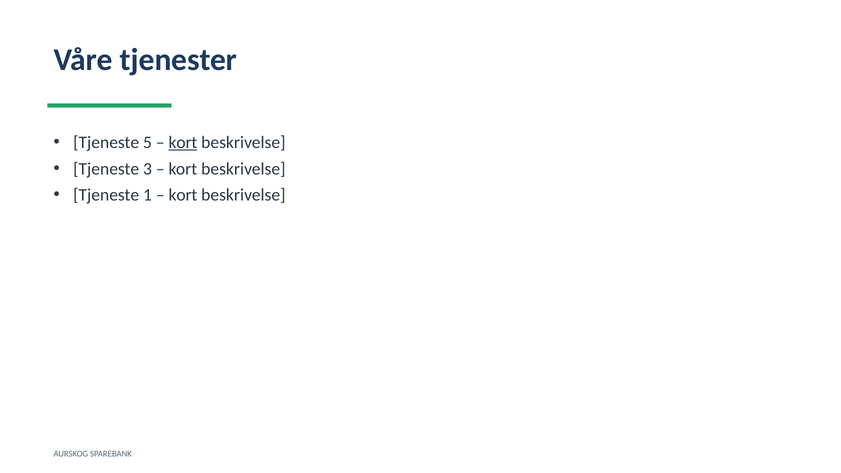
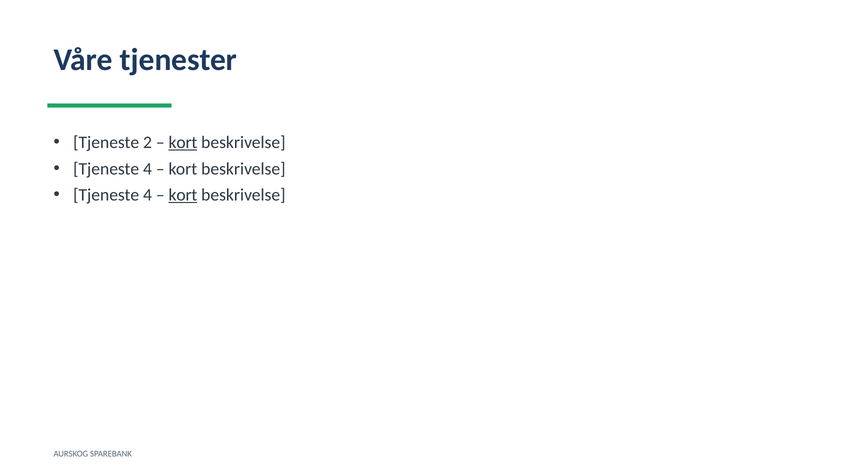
5: 5 -> 2 (147, 142)
3: 3 -> 4 (147, 169)
1: 1 -> 4 (147, 195)
kort underline: none -> present (183, 195)
